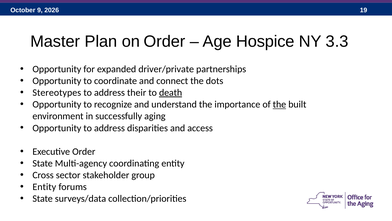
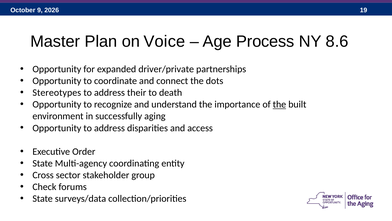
on Order: Order -> Voice (164, 41)
Hospice: Hospice -> Process (265, 41)
3.3: 3.3 -> 8.6 (337, 41)
death underline: present -> none (171, 92)
Entity: Entity -> Check (44, 187)
